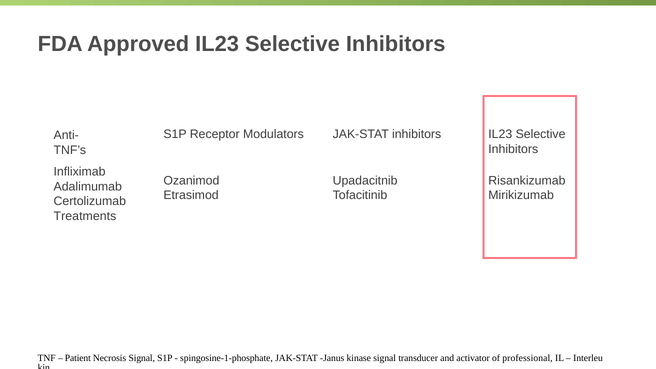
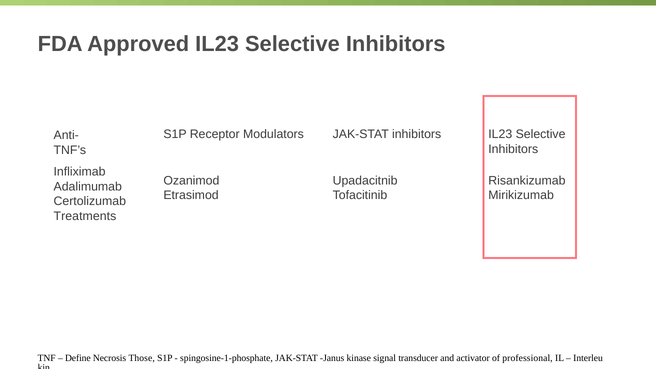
Patient: Patient -> Define (78, 358)
Necrosis Signal: Signal -> Those (142, 358)
